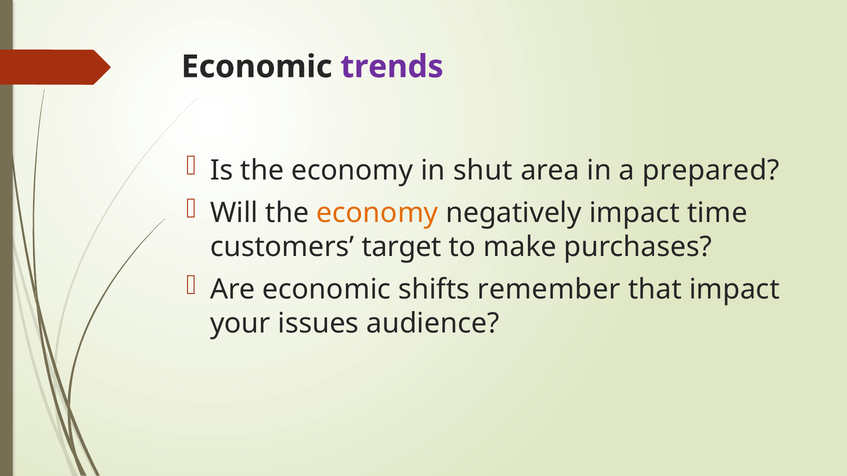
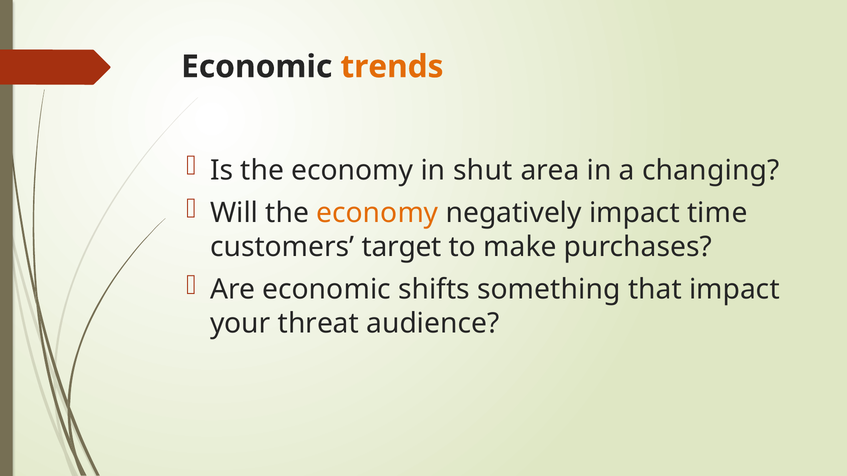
trends colour: purple -> orange (392, 67)
prepared: prepared -> changing (711, 170)
remember: remember -> something (549, 290)
issues: issues -> threat (318, 324)
